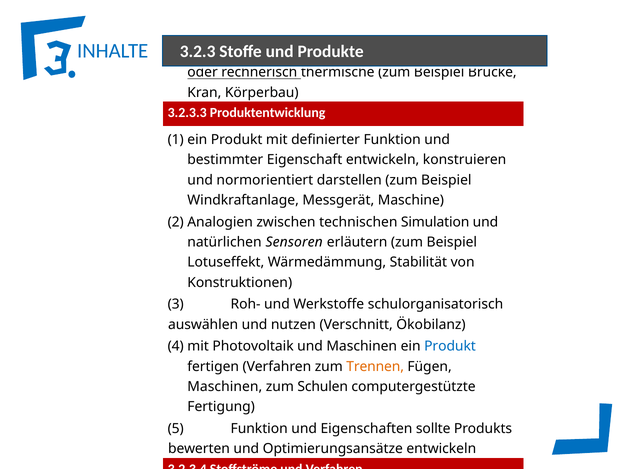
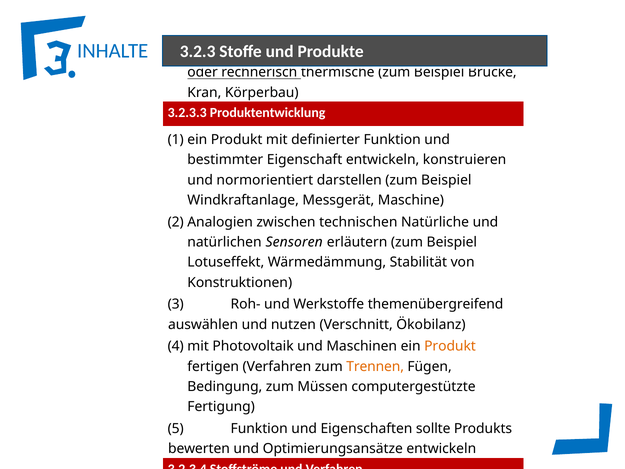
technischen Simulation: Simulation -> Natürliche (435, 222)
schulorganisatorisch: schulorganisatorisch -> themenübergreifend (436, 304)
Produkt colour: blue -> orange (450, 346)
Maschinen: Maschinen -> Bedingung (225, 386)
Schulen: Schulen -> Müssen (323, 386)
